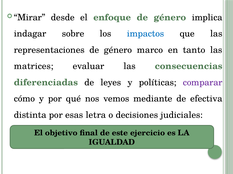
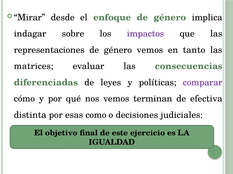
impactos colour: blue -> purple (146, 34)
género marco: marco -> vemos (150, 50)
mediante: mediante -> terminan (153, 99)
letra: letra -> como (96, 115)
